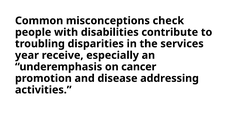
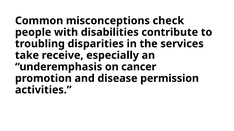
year: year -> take (27, 56)
addressing: addressing -> permission (170, 79)
